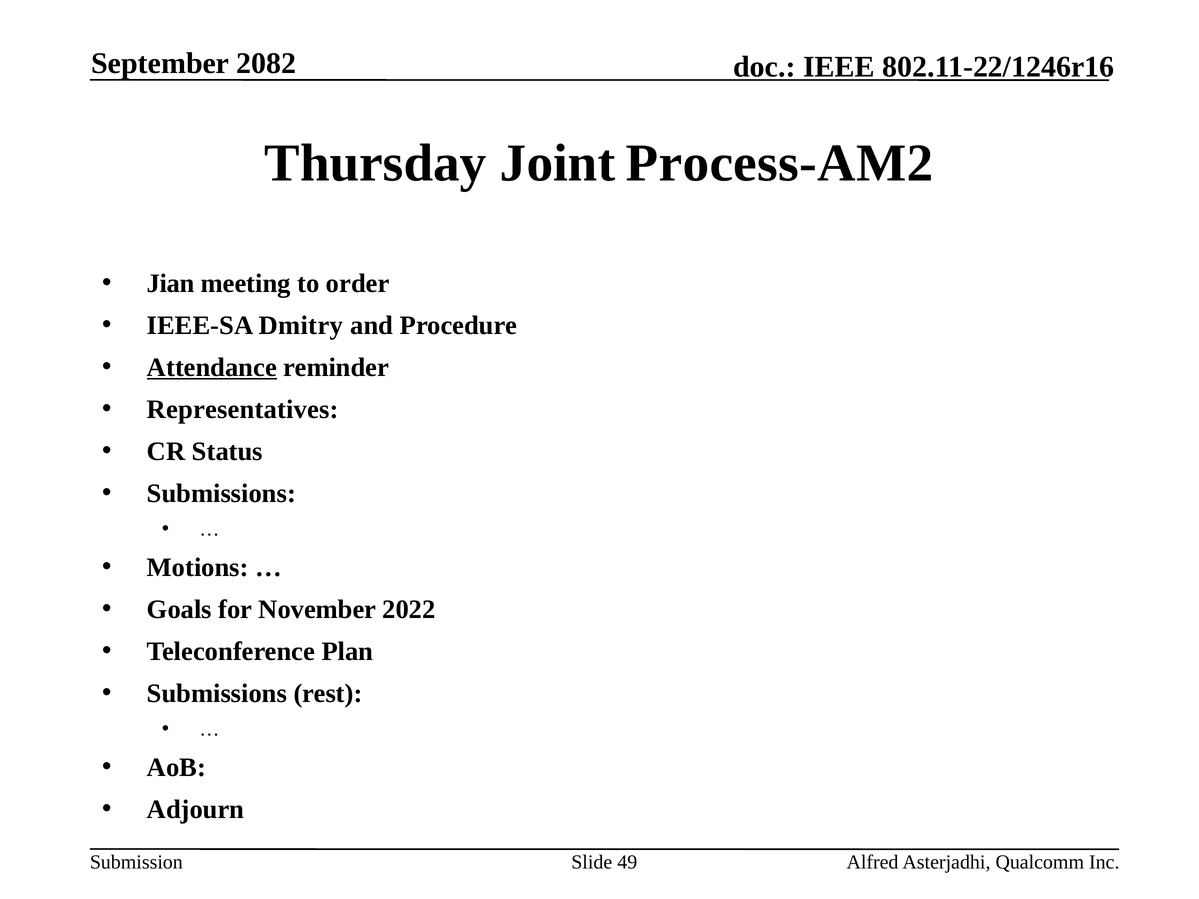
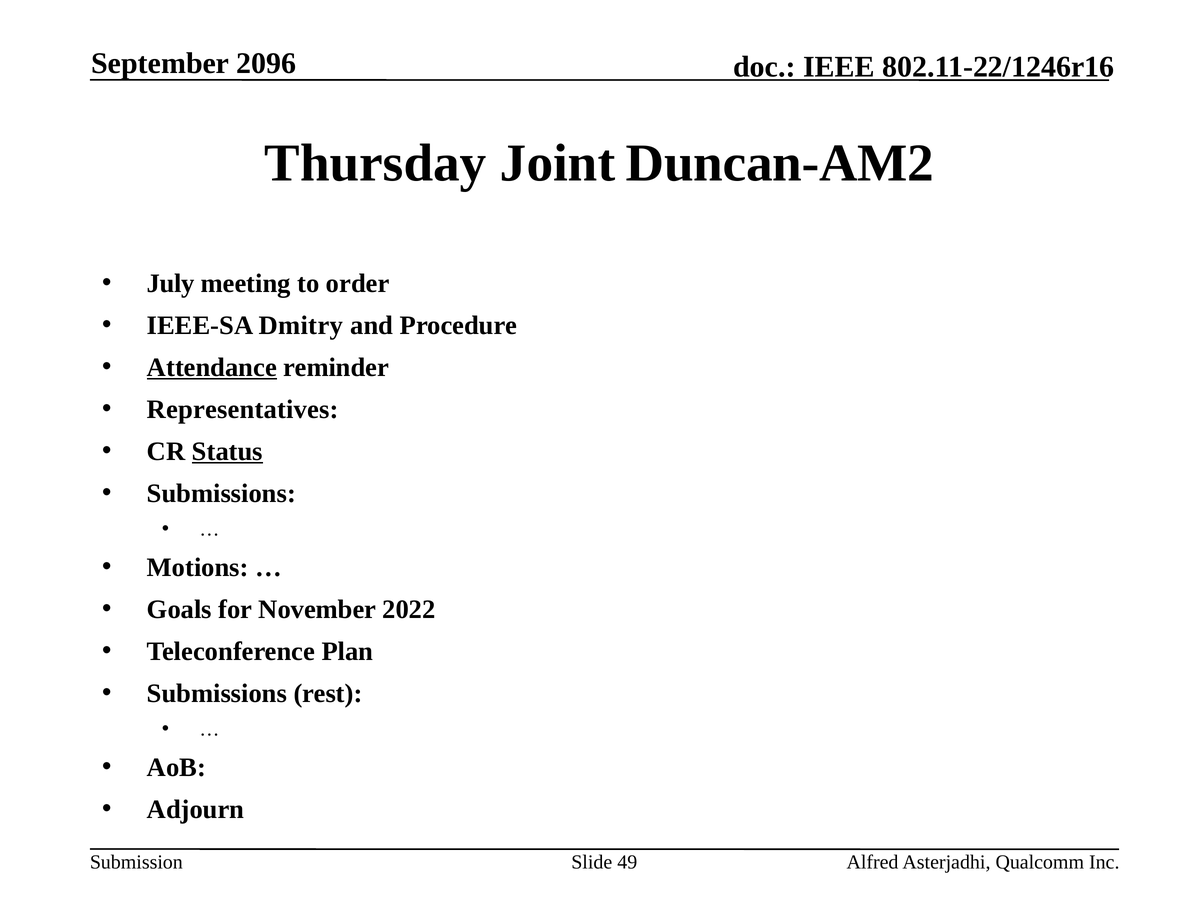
2082: 2082 -> 2096 (266, 64)
Process-AM2: Process-AM2 -> Duncan-AM2 (780, 163)
Jian: Jian -> July (171, 284)
Status underline: none -> present (227, 452)
